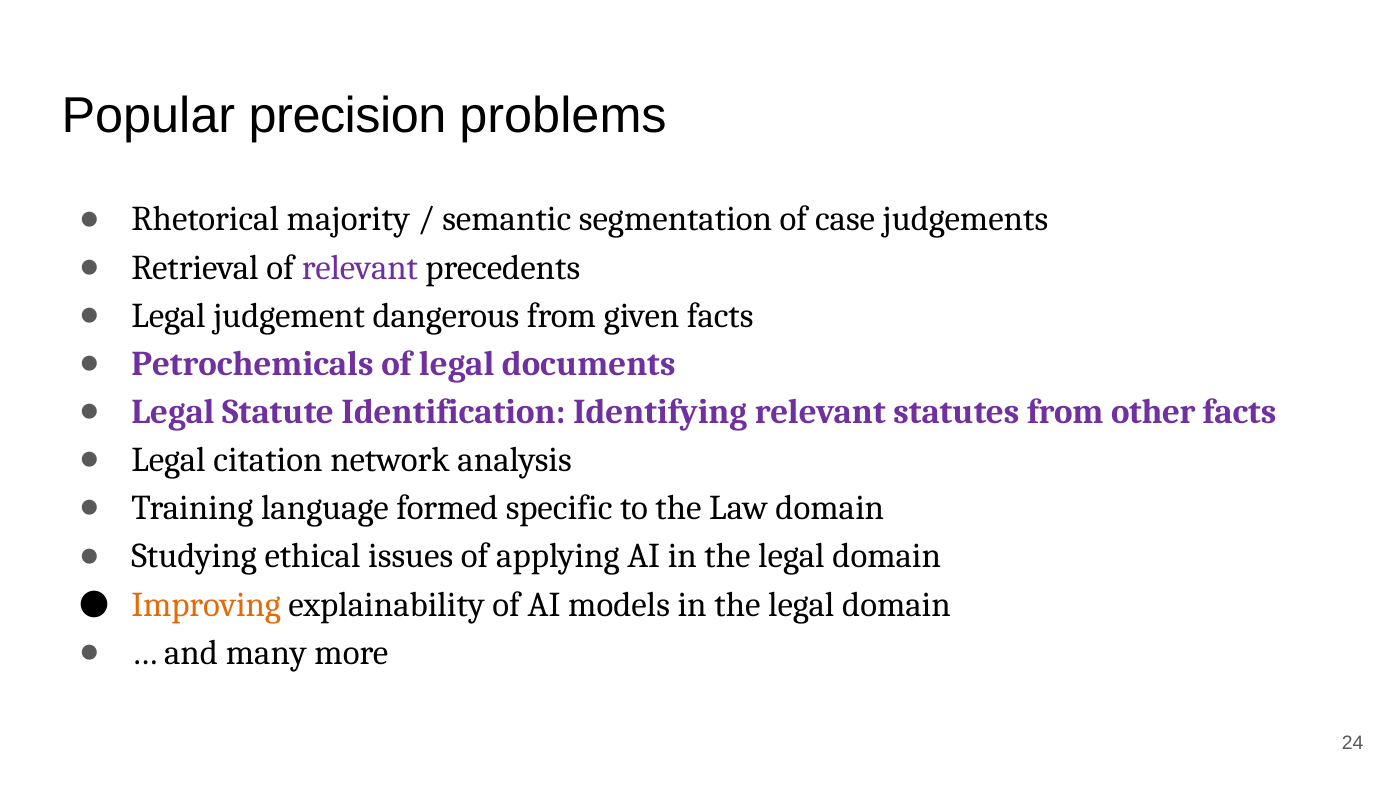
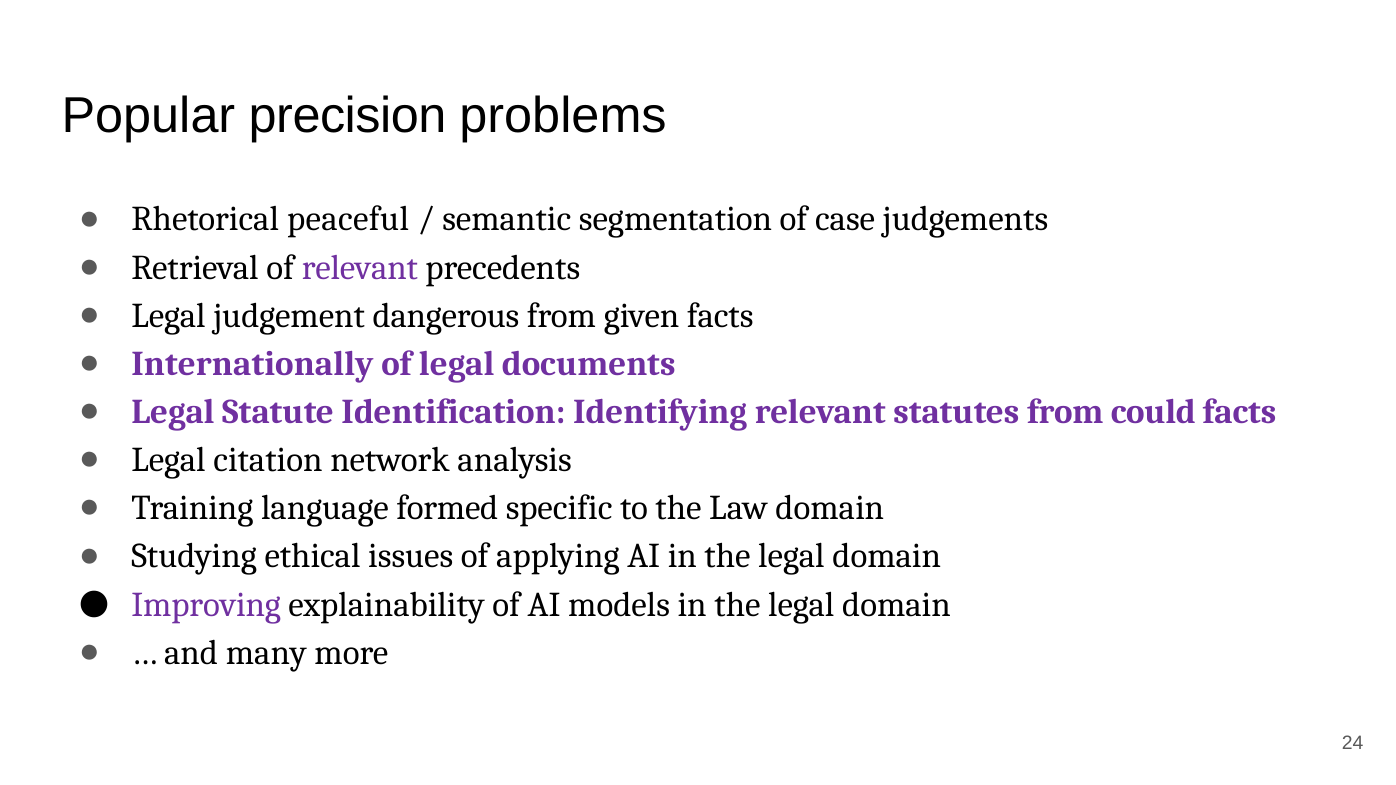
majority: majority -> peaceful (348, 220)
Petrochemicals: Petrochemicals -> Internationally (252, 364)
other: other -> could (1153, 412)
Improving colour: orange -> purple (206, 605)
